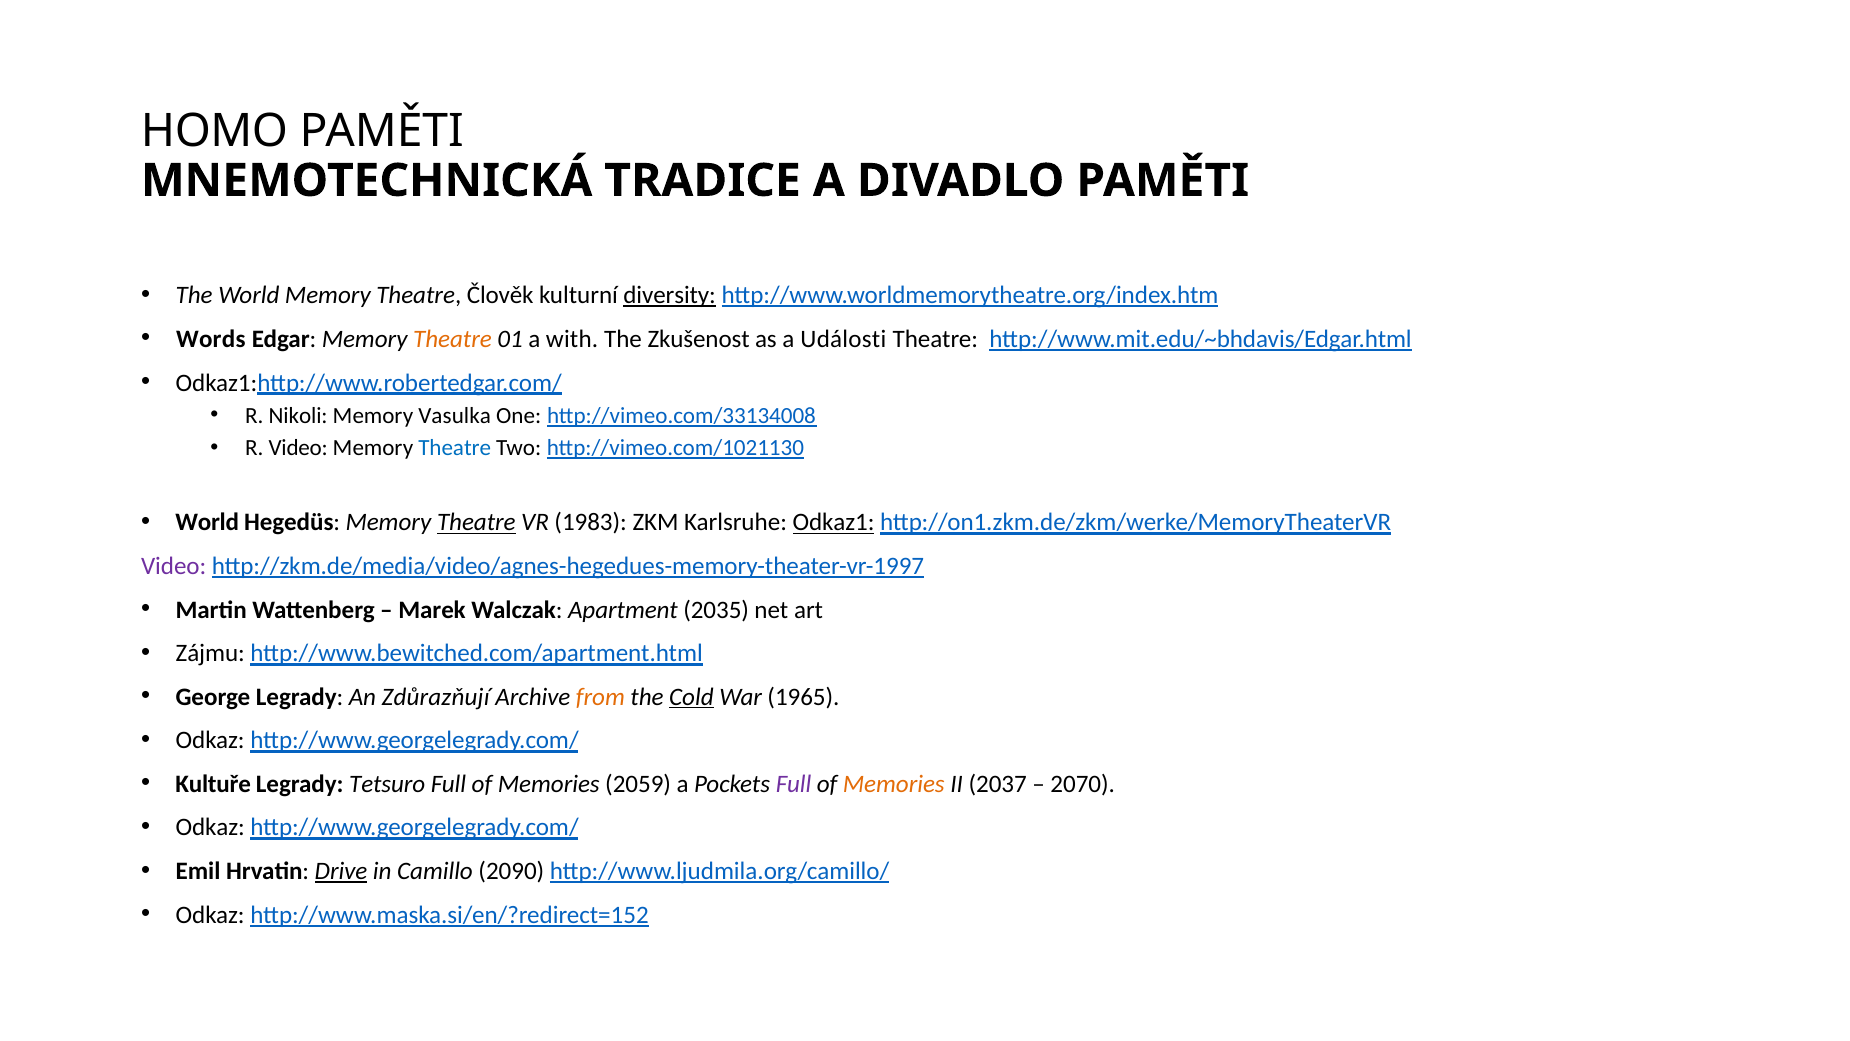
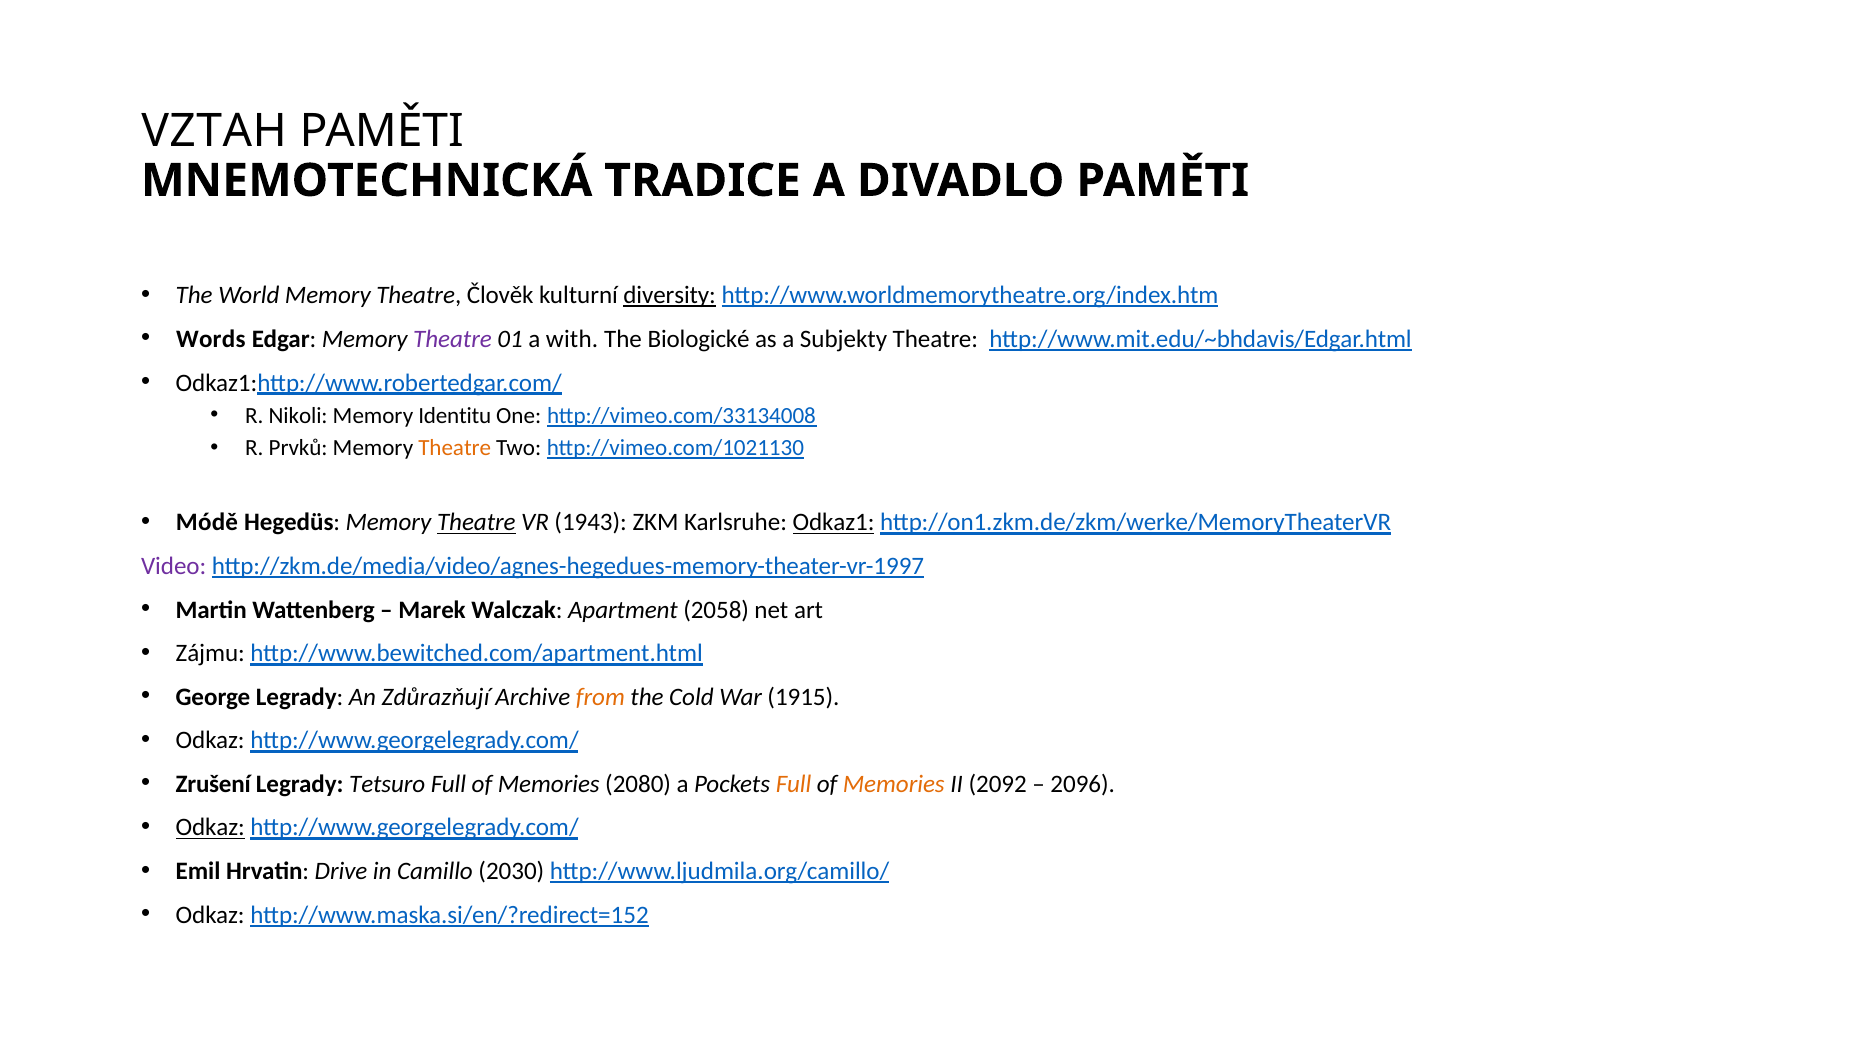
HOMO: HOMO -> VZTAH (214, 131)
Theatre colour: orange -> purple (453, 339)
Zkušenost: Zkušenost -> Biologické (699, 339)
Události: Události -> Subjekty (844, 339)
Vasulka: Vasulka -> Identitu (455, 416)
R Video: Video -> Prvků (298, 448)
Theatre colour: blue -> orange (455, 448)
World: World -> Módě (207, 522)
1983: 1983 -> 1943 (591, 522)
2035: 2035 -> 2058 (716, 610)
Cold underline: present -> none (691, 697)
1965: 1965 -> 1915 (803, 697)
Kultuře: Kultuře -> Zrušení (213, 784)
2059: 2059 -> 2080 (638, 784)
Full colour: purple -> orange (794, 784)
2037: 2037 -> 2092 (998, 784)
2070: 2070 -> 2096 (1083, 784)
Odkaz underline: none -> present (210, 827)
Drive underline: present -> none (341, 871)
2090: 2090 -> 2030 (511, 871)
